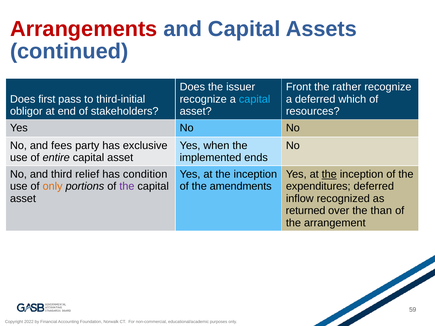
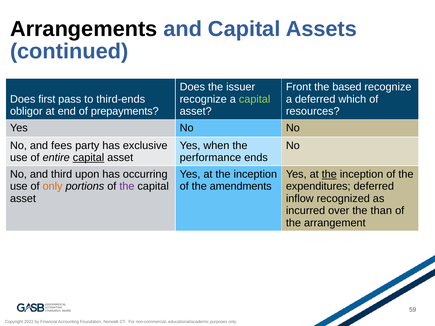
Arrangements colour: red -> black (84, 29)
rather: rather -> based (347, 87)
third-initial: third-initial -> third-ends (121, 99)
capital colour: light blue -> light green (255, 99)
stakeholders: stakeholders -> prepayments (125, 111)
capital underline: none -> present (89, 158)
implemented: implemented -> performance (210, 158)
relief: relief -> upon (87, 174)
condition: condition -> occurring (145, 174)
returned: returned -> incurred (306, 211)
